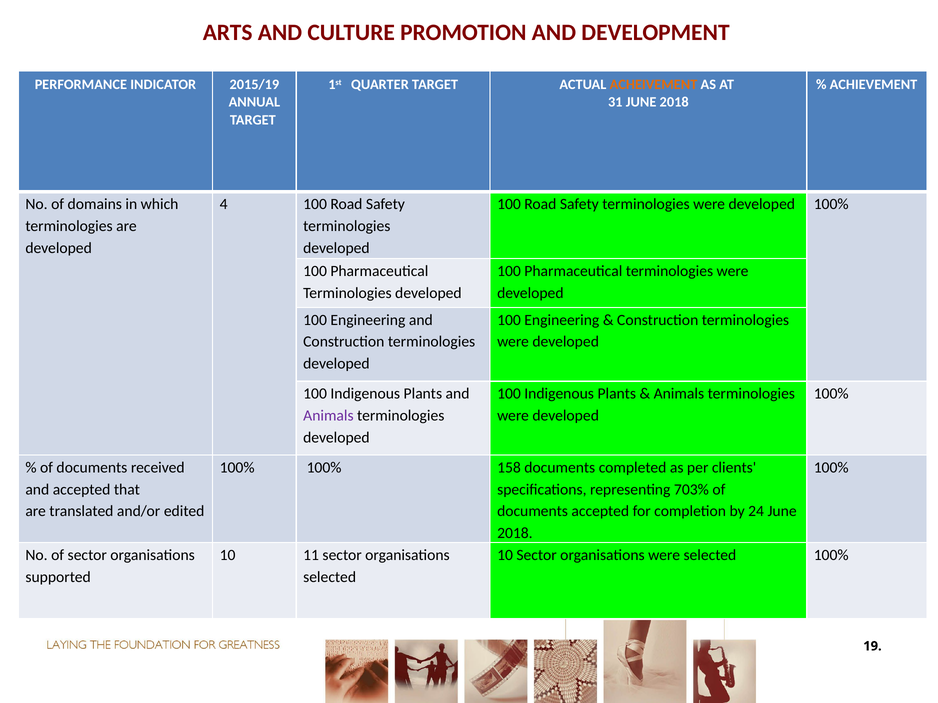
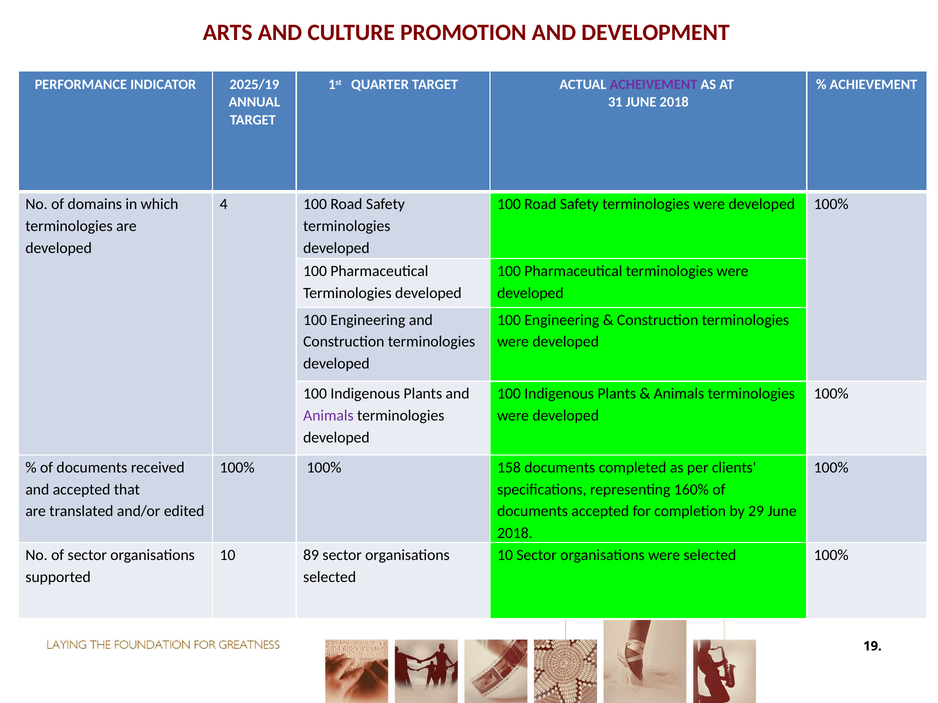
2015/19: 2015/19 -> 2025/19 (254, 85)
ACHEIVEMENT colour: orange -> purple (654, 85)
703%: 703% -> 160% (691, 490)
24: 24 -> 29 (756, 512)
11: 11 -> 89 (311, 556)
